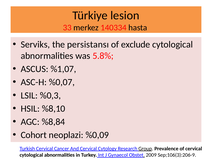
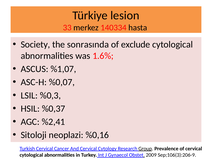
Serviks: Serviks -> Society (35, 44)
persistansı: persistansı -> sonrasında (88, 44)
5.8%: 5.8% -> 1.6% (103, 56)
%8,10: %8,10 -> %0,37 (54, 109)
%8,84: %8,84 -> %2,41 (53, 122)
Cohort: Cohort -> Sitoloji (34, 135)
%0,09: %0,09 -> %0,16 (97, 135)
